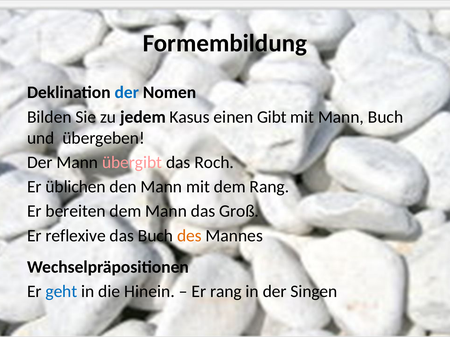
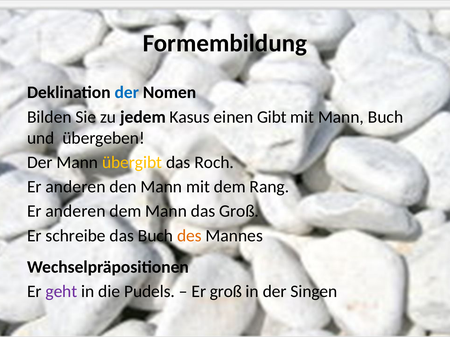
übergibt colour: pink -> yellow (132, 163)
üblichen: üblichen -> anderen (76, 187)
bereiten: bereiten -> anderen (76, 212)
reflexive: reflexive -> schreibe (76, 236)
geht colour: blue -> purple (61, 292)
Hinein: Hinein -> Pudels (150, 292)
Er rang: rang -> groß (226, 292)
